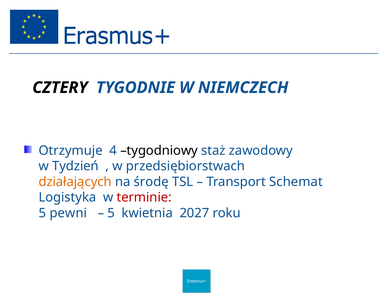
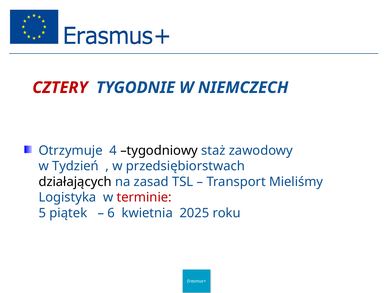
CZTERY colour: black -> red (60, 87)
działających colour: orange -> black (75, 182)
środę: środę -> zasad (151, 182)
Schemat: Schemat -> Mieliśmy (296, 182)
pewni: pewni -> piątek (68, 213)
5: 5 -> 6 (111, 213)
2027: 2027 -> 2025 (194, 213)
